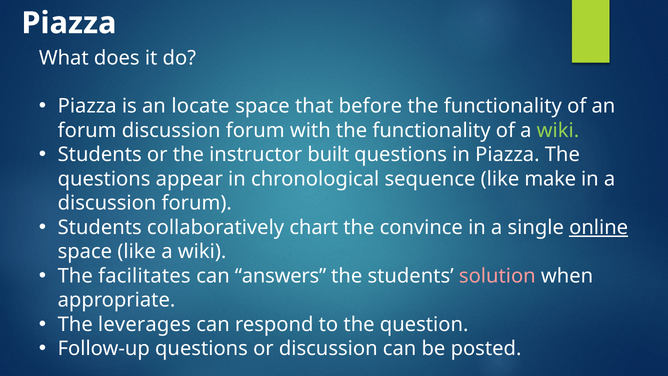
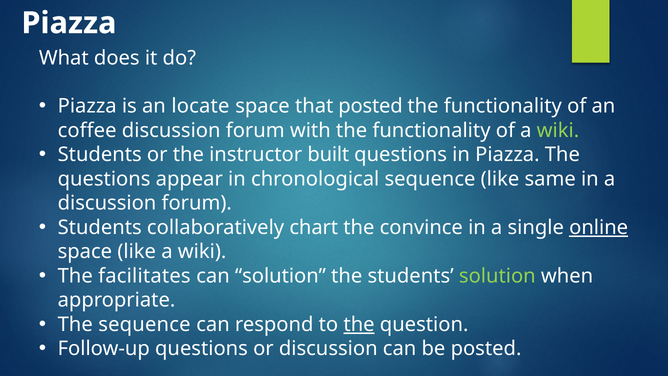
that before: before -> posted (371, 106)
forum: forum -> coffee (87, 130)
make: make -> same (550, 179)
can answers: answers -> solution (280, 276)
solution colour: pink -> light green (497, 276)
The leverages: leverages -> sequence (144, 324)
the underline: none -> present (359, 324)
